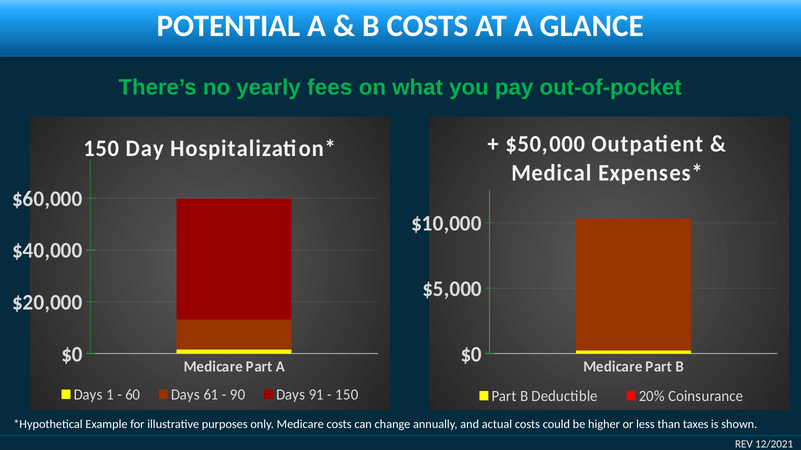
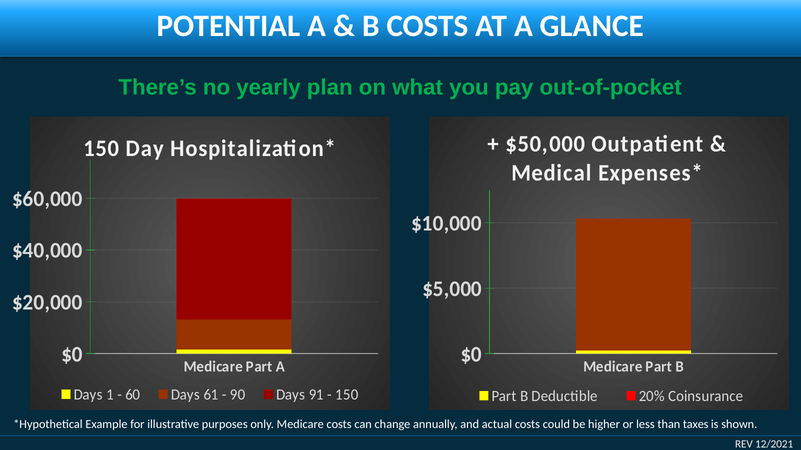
fees: fees -> plan (330, 88)
